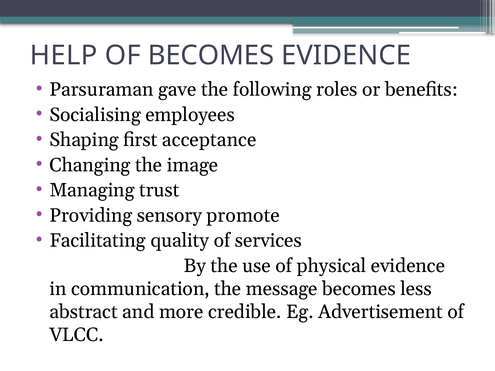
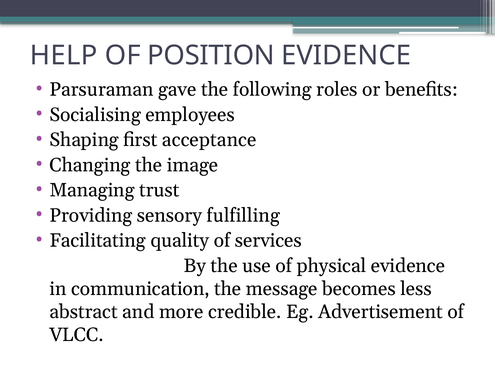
OF BECOMES: BECOMES -> POSITION (211, 56)
promote: promote -> fulfilling (243, 215)
